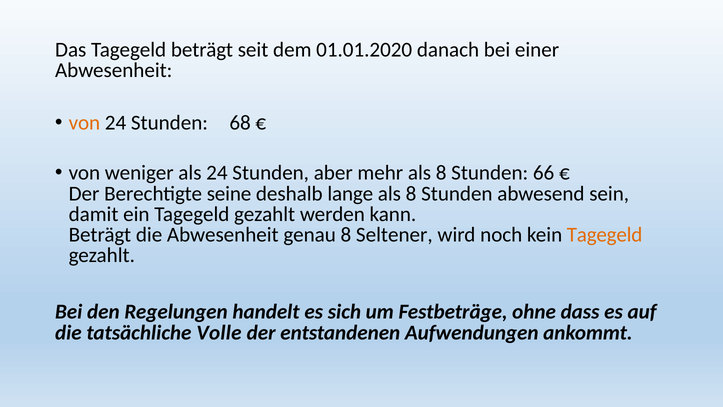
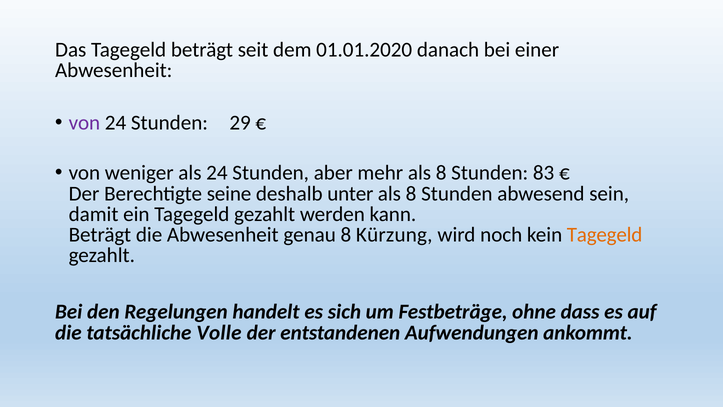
von colour: orange -> purple (84, 123)
68: 68 -> 29 (240, 123)
66: 66 -> 83 (544, 173)
lange: lange -> unter (350, 193)
Seltener: Seltener -> Kürzung (394, 234)
